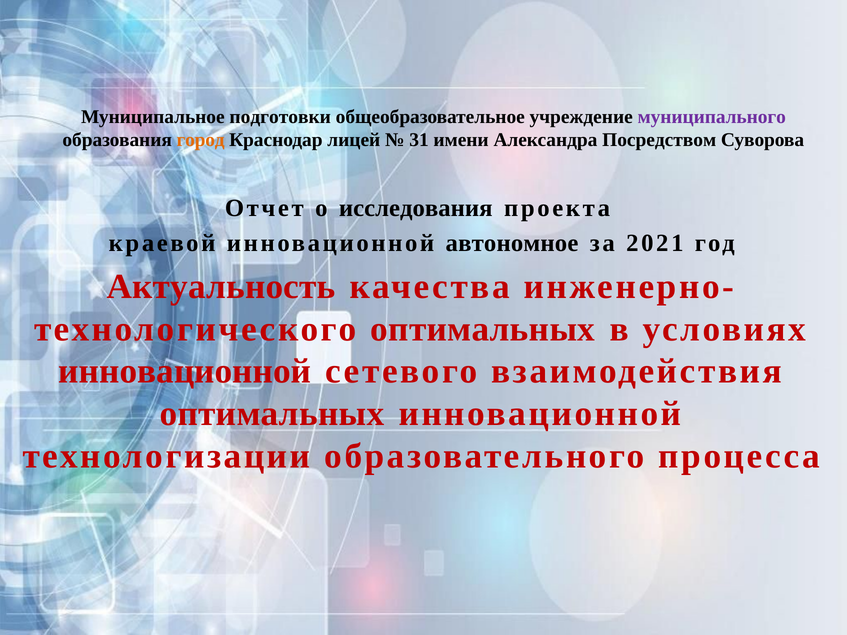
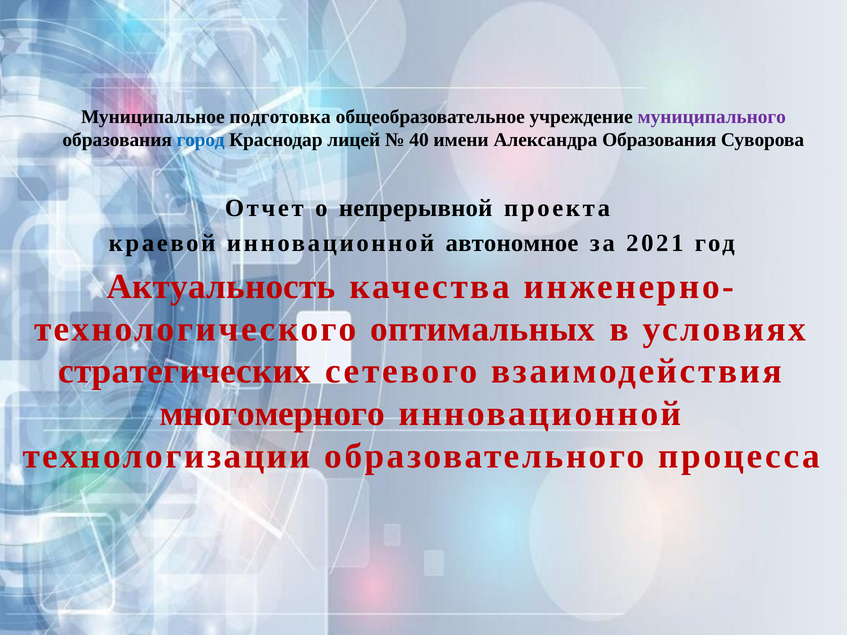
подготовки: подготовки -> подготовка (280, 117)
город colour: orange -> blue (201, 140)
31: 31 -> 40 (419, 140)
Александра Посредством: Посредством -> Образования (659, 140)
исследования: исследования -> непрерывной (416, 208)
инновационной: инновационной -> стратегических (185, 371)
оптимальных: оптимальных -> многомерного (272, 414)
